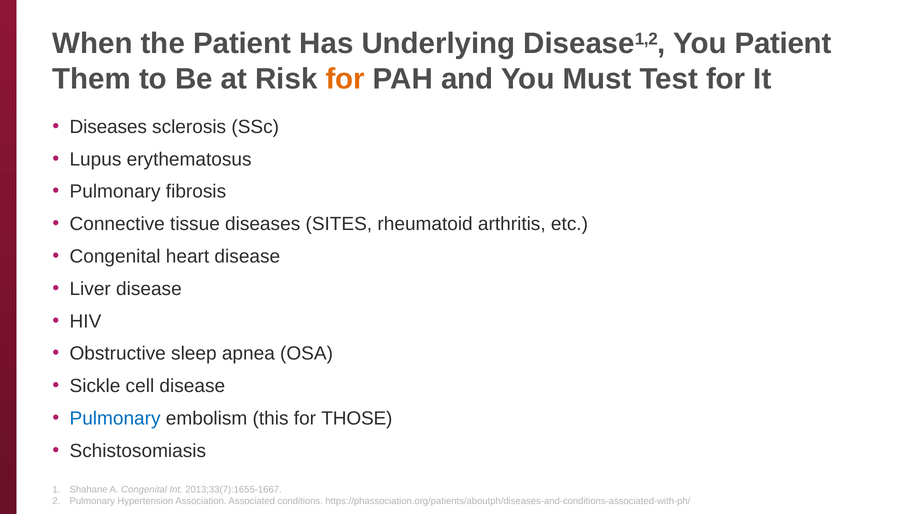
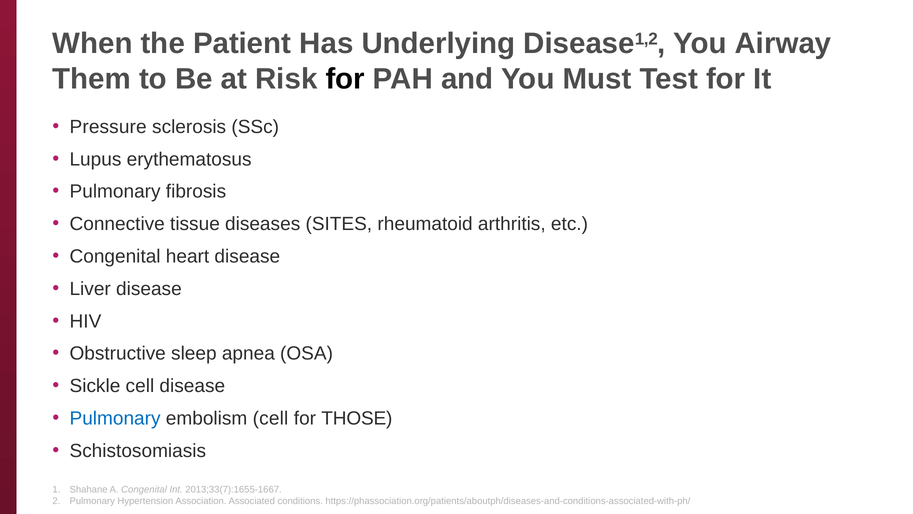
You Patient: Patient -> Airway (783, 44)
for colour: orange -> black (345, 79)
Diseases: Diseases -> Pressure (108, 127)
embolism this: this -> cell (271, 418)
